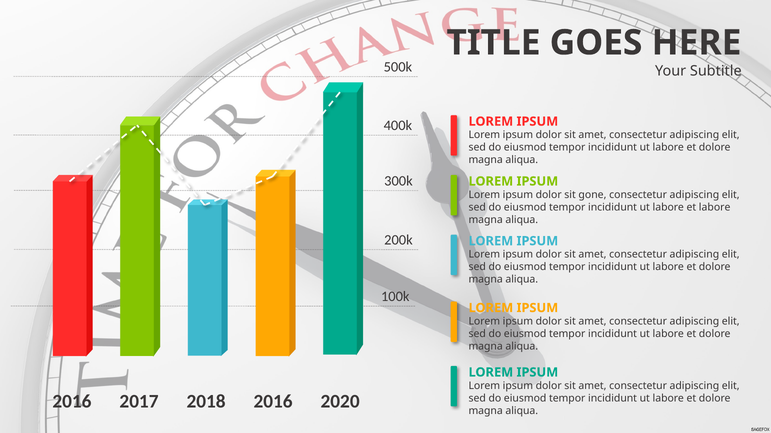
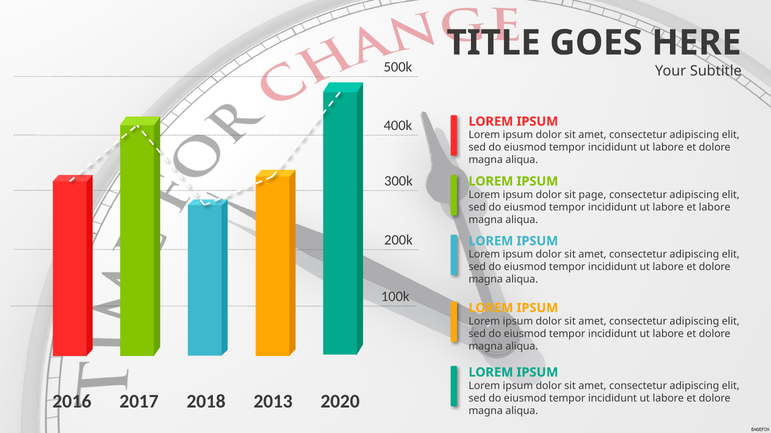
gone: gone -> page (592, 195)
2018 2016: 2016 -> 2013 (273, 402)
